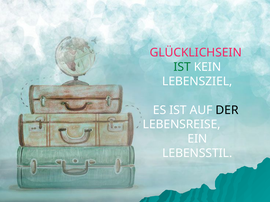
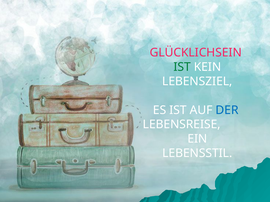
DER colour: black -> blue (227, 110)
